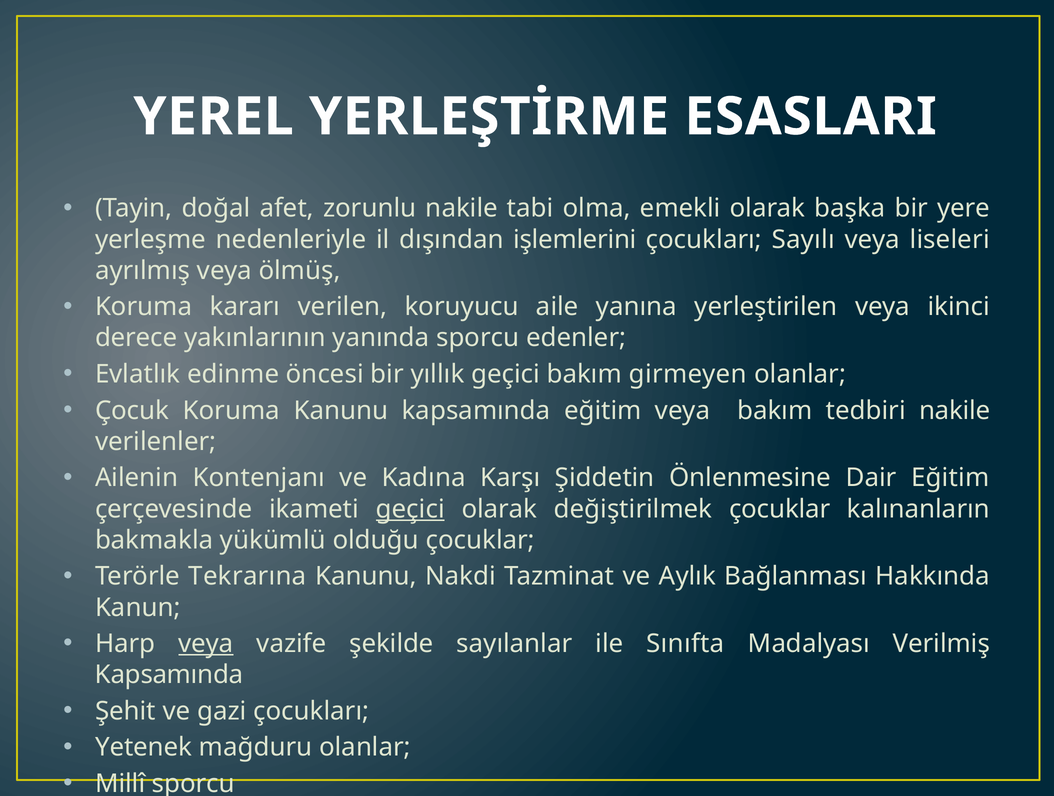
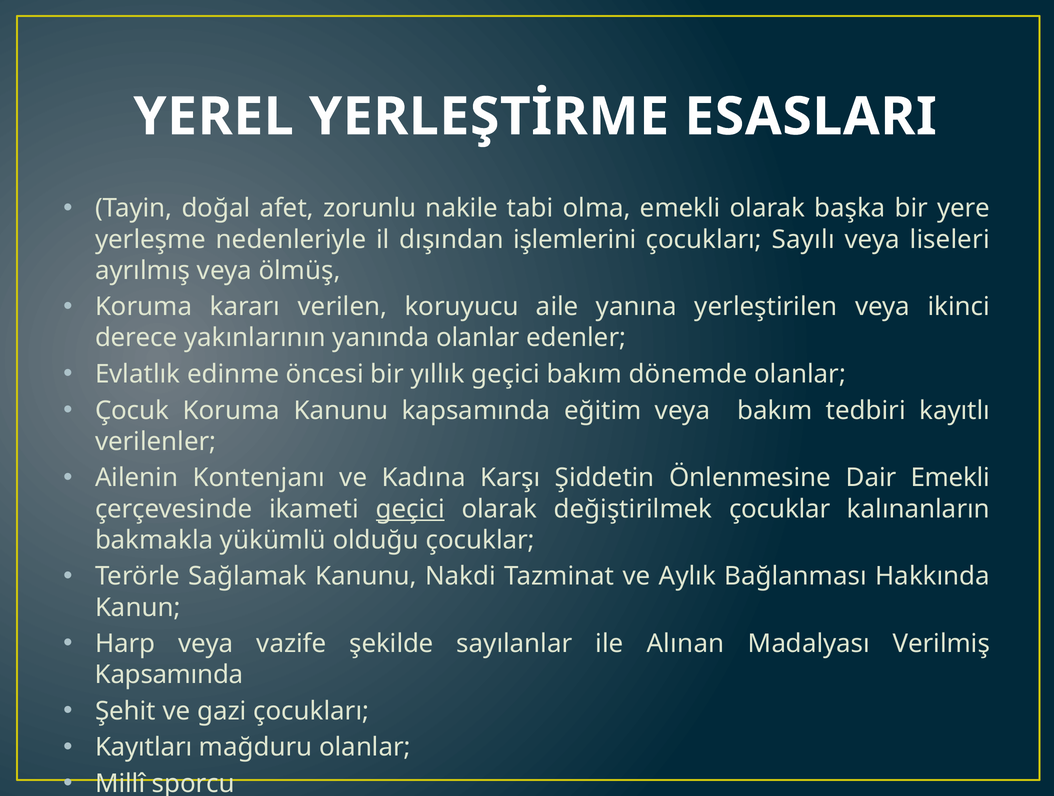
yanında sporcu: sporcu -> olanlar (478, 338)
girmeyen: girmeyen -> dönemde (688, 375)
tedbiri nakile: nakile -> kayıtlı (955, 411)
Dair Eğitim: Eğitim -> Emekli (950, 478)
Tekrarına: Tekrarına -> Sağlamak (248, 577)
veya underline: present -> none (206, 644)
Sınıfta: Sınıfta -> Alınan (685, 644)
Yetenek: Yetenek -> Kayıtları (144, 748)
